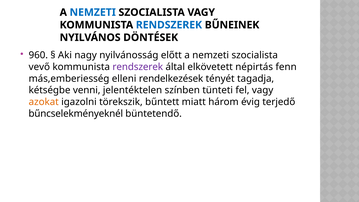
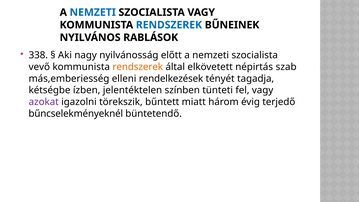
DÖNTÉSEK: DÖNTÉSEK -> RABLÁSOK (151, 38)
960: 960 -> 338 (38, 55)
rendszerek colour: purple -> orange (138, 67)
fenn: fenn -> szab (286, 67)
venni: venni -> ízben (87, 90)
azokat colour: orange -> purple (44, 102)
